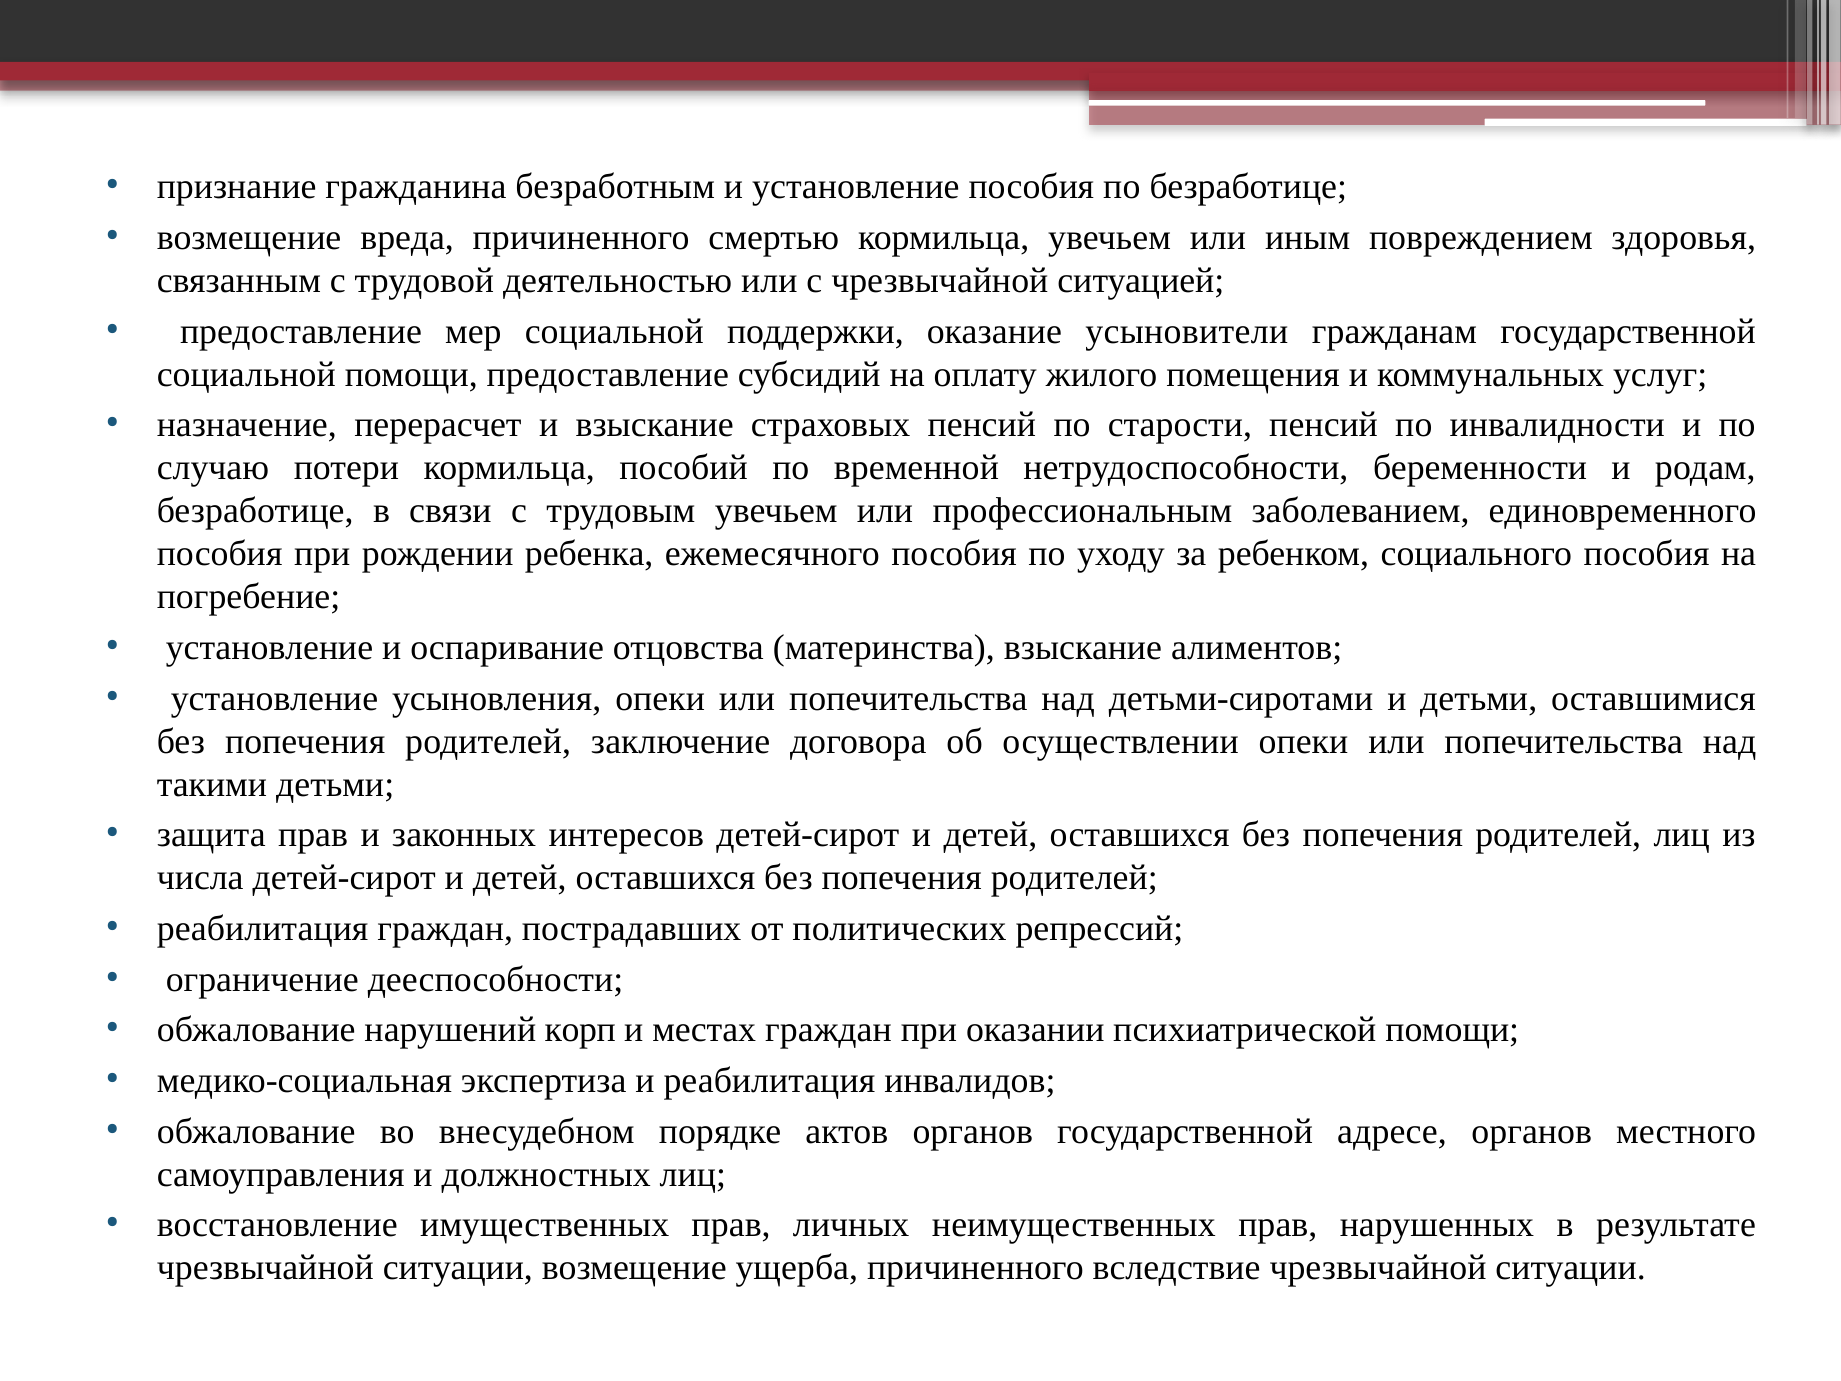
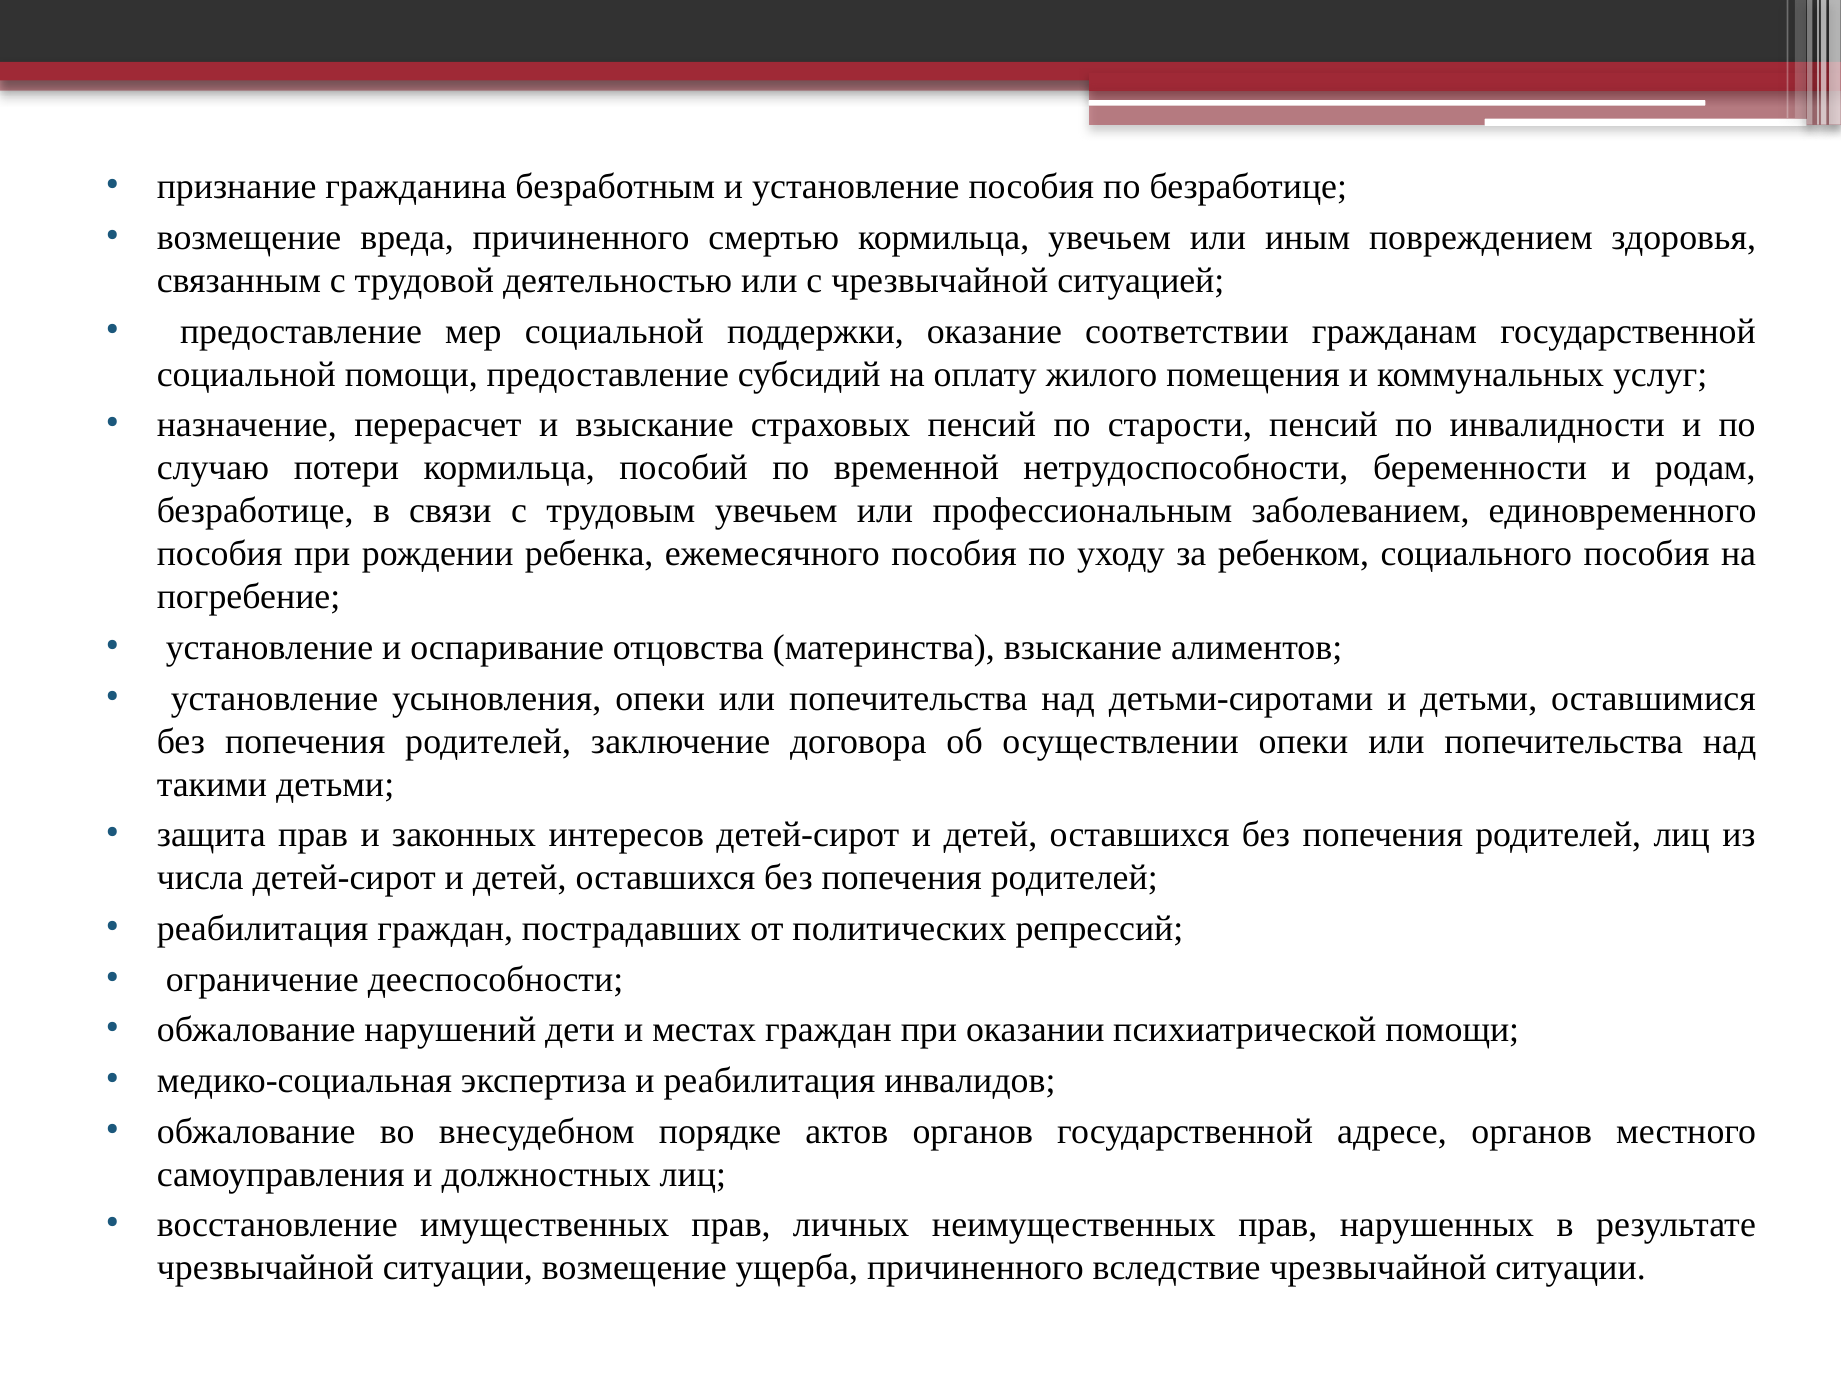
усыновители: усыновители -> соответствии (1187, 331)
корп: корп -> дети (580, 1030)
